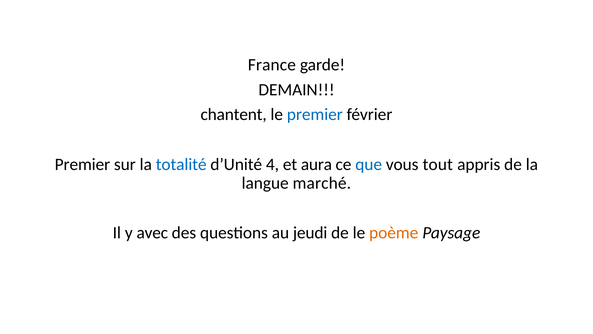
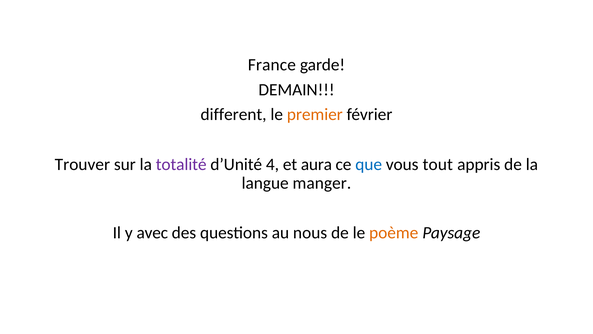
chantent: chantent -> different (234, 114)
premier colour: blue -> orange (315, 114)
Premier: Premier -> Trouver (82, 164)
totalité colour: blue -> purple (181, 164)
marché: marché -> manger (322, 183)
jeudi: jeudi -> nous (310, 233)
